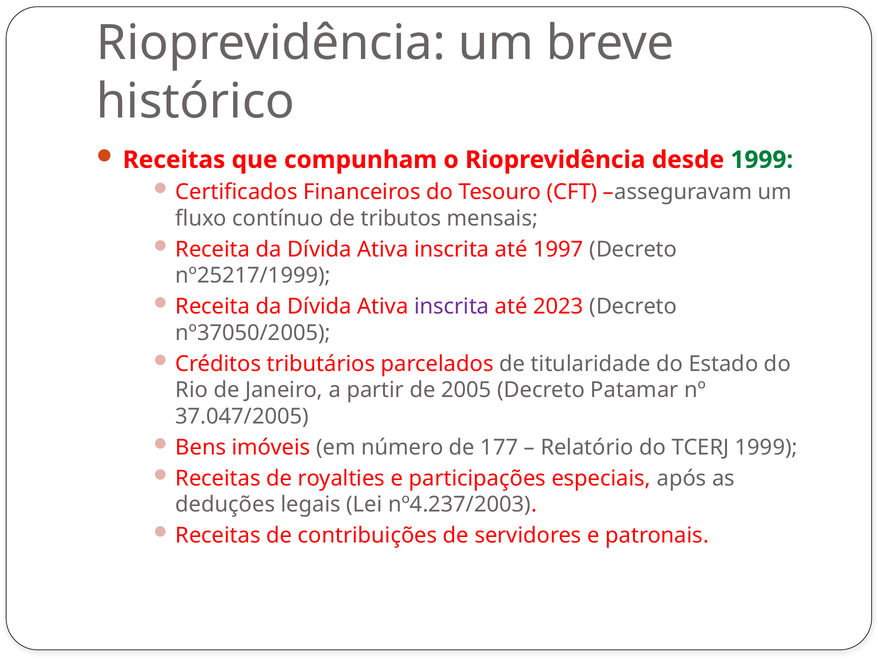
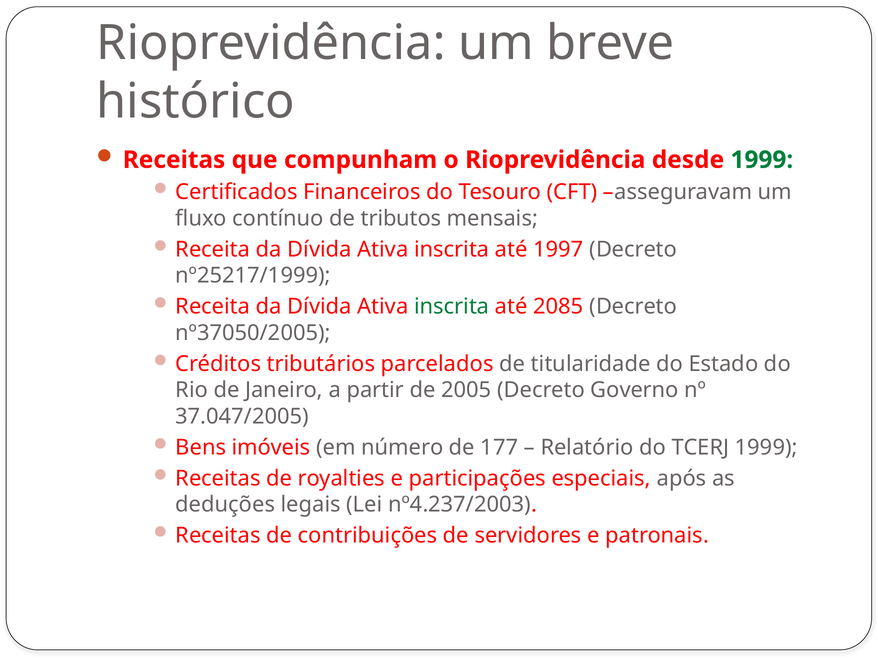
inscrita colour: purple -> green (452, 306)
2023: 2023 -> 2085 (558, 306)
Patamar: Patamar -> Governo (635, 390)
